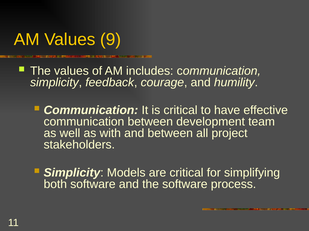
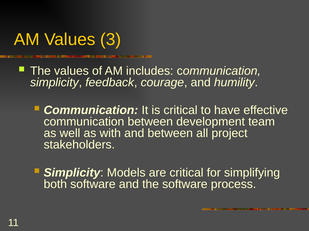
9: 9 -> 3 (111, 40)
